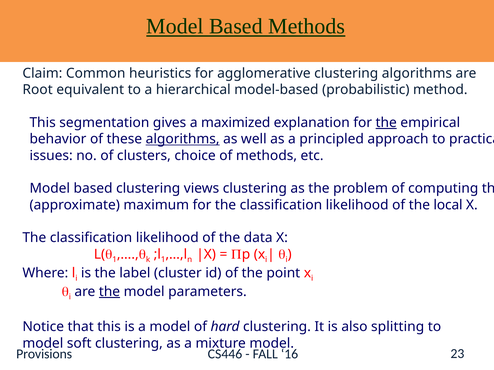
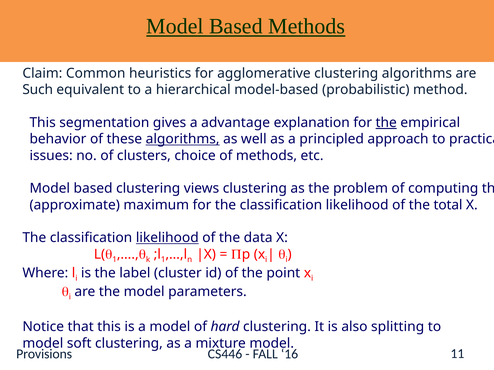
Root: Root -> Such (38, 90)
maximized: maximized -> advantage (236, 123)
local: local -> total (448, 205)
likelihood underline: none -> present (167, 238)
the underline: present -> none (109, 292)
23: 23 -> 11 (457, 354)
